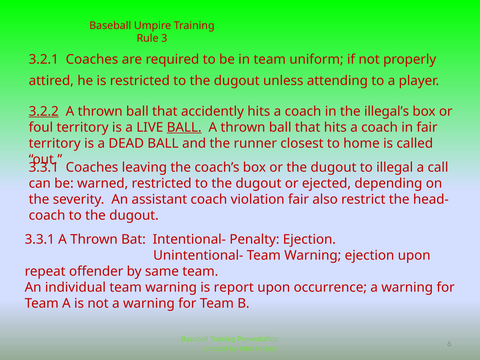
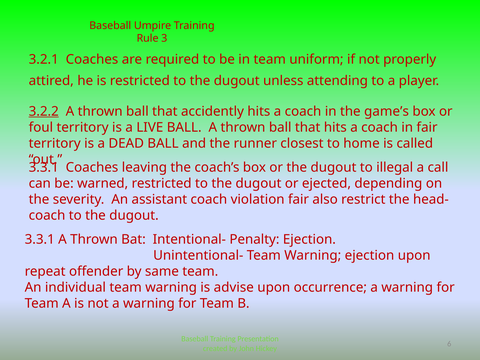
illegal’s: illegal’s -> game’s (387, 111)
BALL underline: present -> none (184, 127)
report: report -> advise (234, 287)
